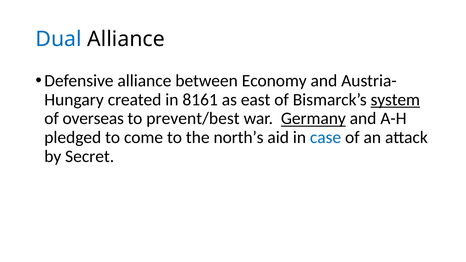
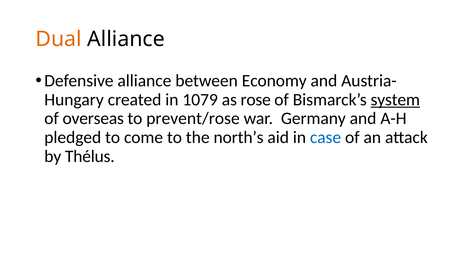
Dual colour: blue -> orange (59, 39)
8161: 8161 -> 1079 (200, 100)
east: east -> rose (256, 100)
prevent/best: prevent/best -> prevent/rose (193, 119)
Germany underline: present -> none (313, 119)
Secret: Secret -> Thélus (90, 156)
